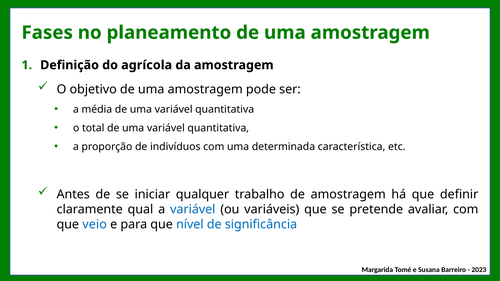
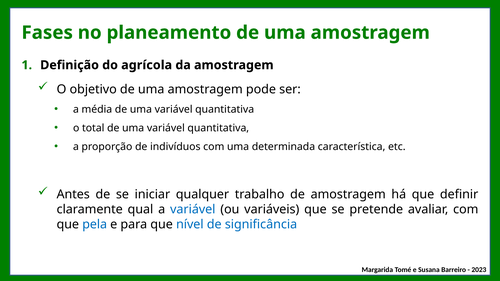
veio: veio -> pela (95, 225)
